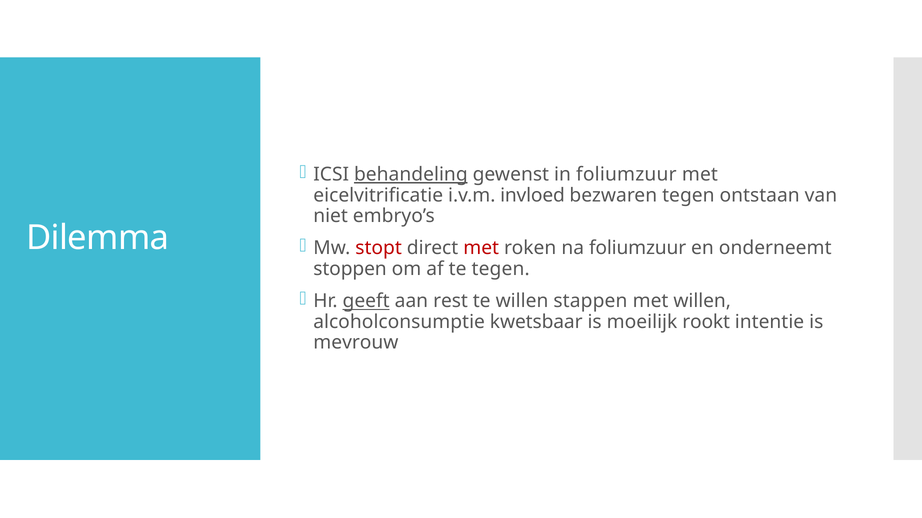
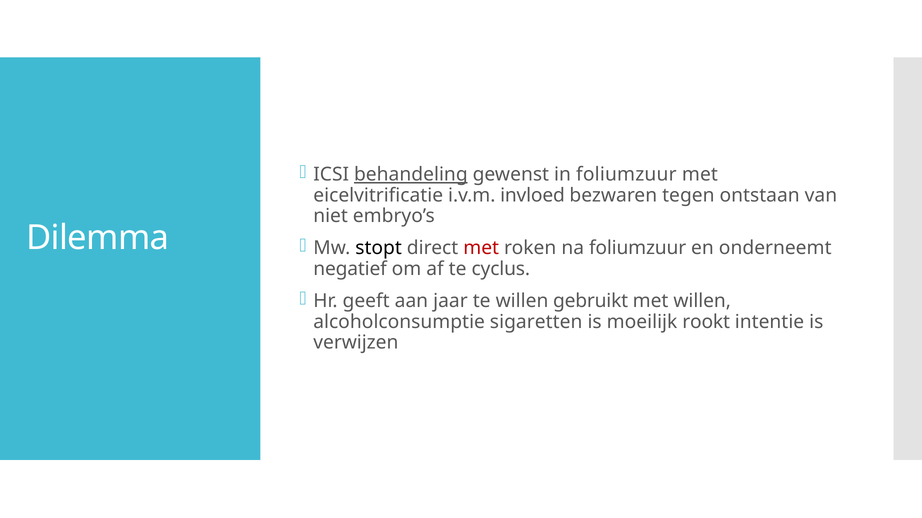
stopt colour: red -> black (379, 248)
stoppen: stoppen -> negatief (350, 269)
te tegen: tegen -> cyclus (501, 269)
geeft underline: present -> none (366, 301)
rest: rest -> jaar (450, 301)
stappen: stappen -> gebruikt (591, 301)
kwetsbaar: kwetsbaar -> sigaretten (536, 322)
mevrouw: mevrouw -> verwijzen (356, 343)
